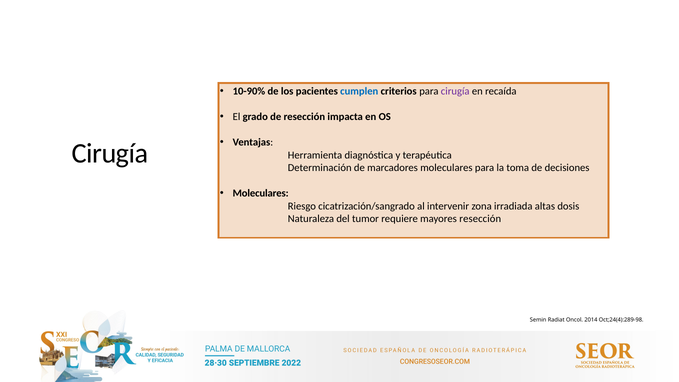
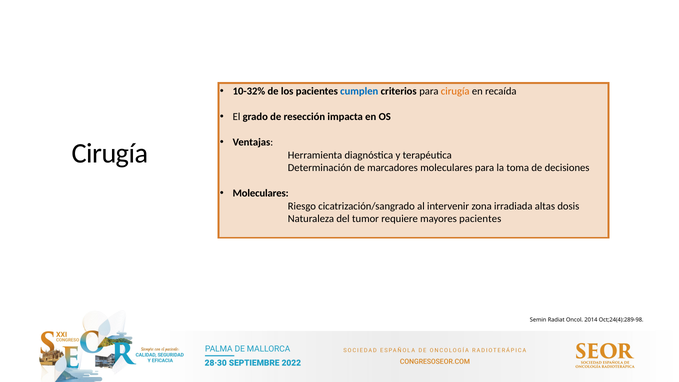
10-90%: 10-90% -> 10-32% (249, 91)
cirugía colour: purple -> orange (455, 91)
mayores resección: resección -> pacientes (480, 219)
